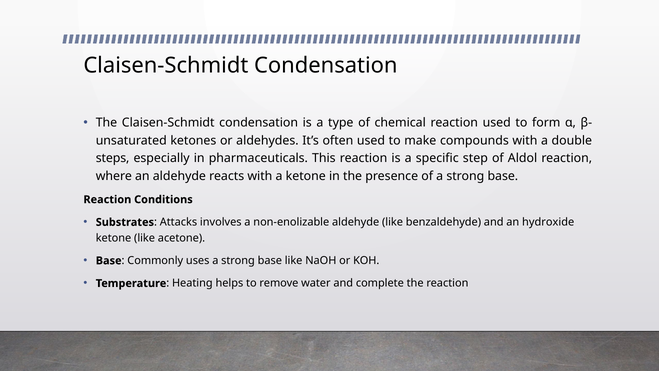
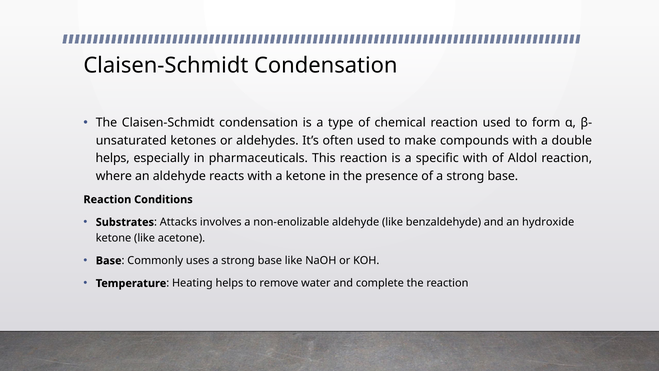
steps: steps -> helps (113, 158)
specific step: step -> with (475, 158)
